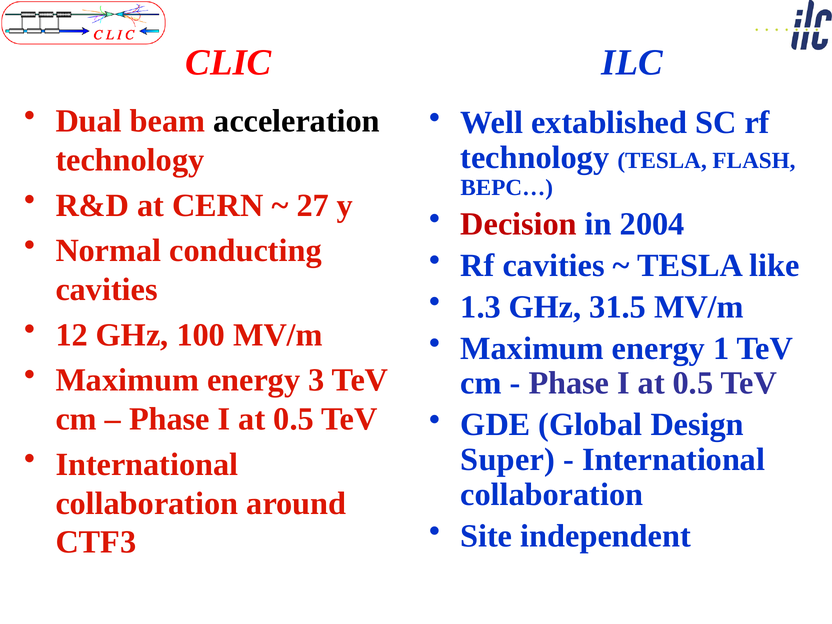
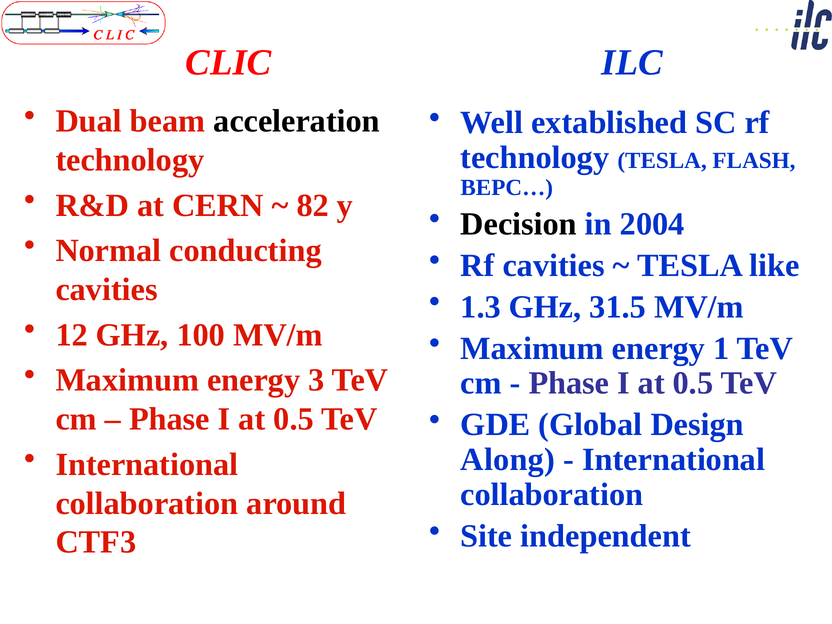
27: 27 -> 82 (313, 205)
Decision colour: red -> black (519, 224)
Super: Super -> Along (508, 460)
